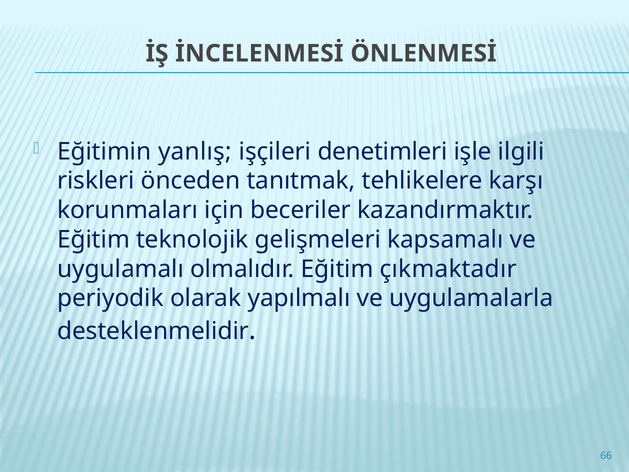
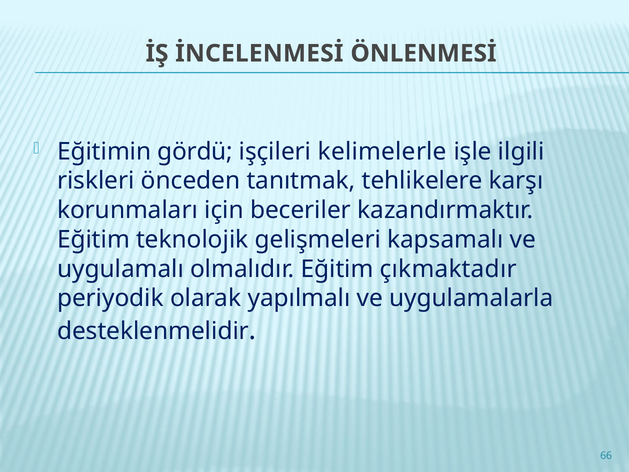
yanlış: yanlış -> gördü (195, 151)
denetimleri: denetimleri -> kelimelerle (382, 151)
